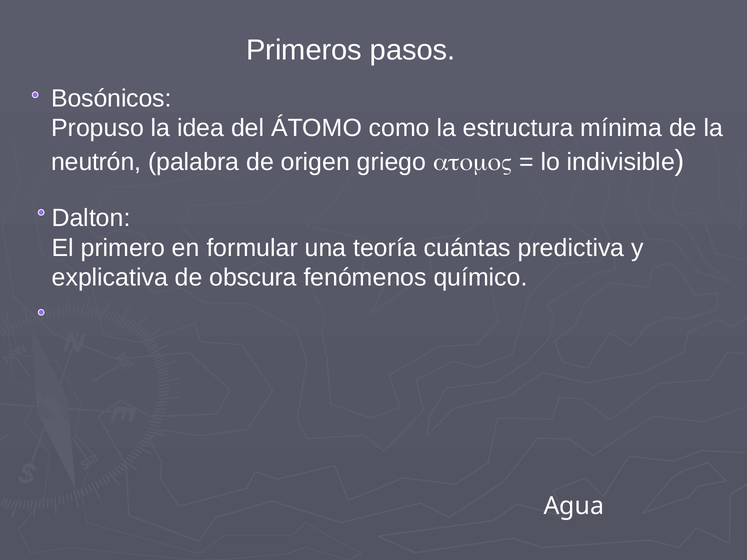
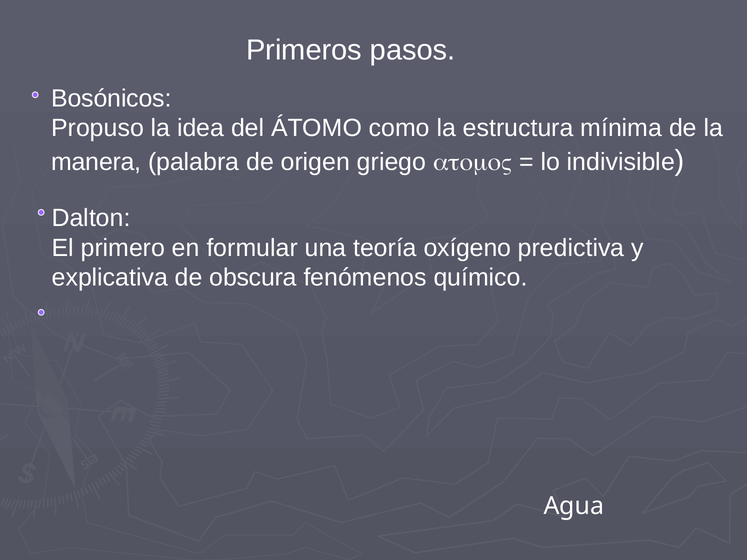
neutrón: neutrón -> manera (96, 162)
cuántas: cuántas -> oxígeno (467, 248)
